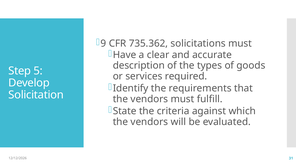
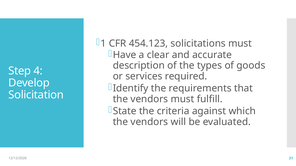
9: 9 -> 1 (103, 44)
735.362: 735.362 -> 454.123 (148, 44)
5: 5 -> 4 (38, 71)
